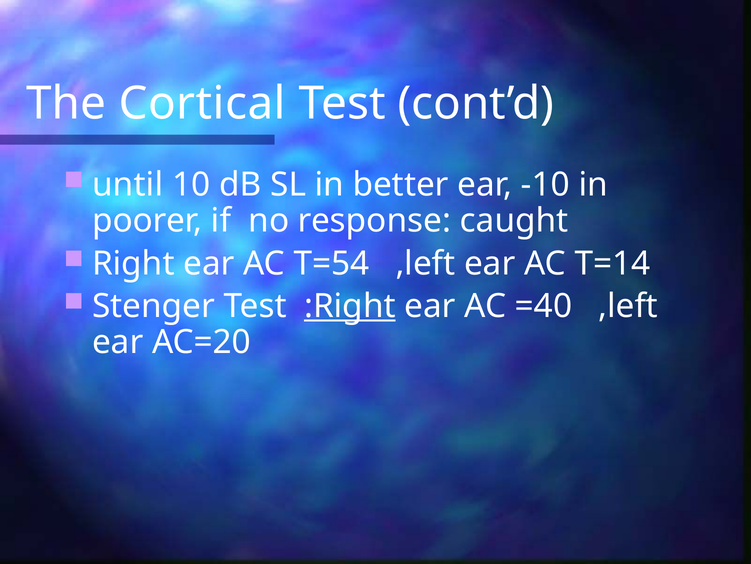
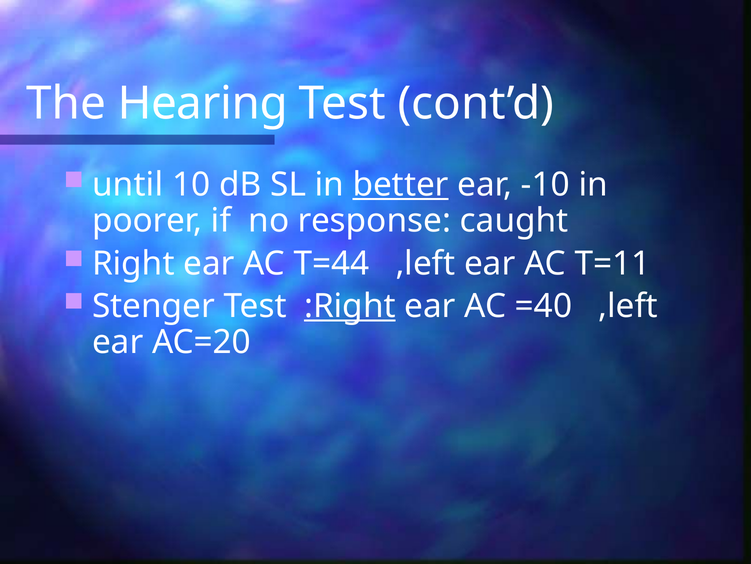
Cortical: Cortical -> Hearing (203, 103)
better underline: none -> present (401, 184)
T=54: T=54 -> T=44 (332, 263)
T=14: T=14 -> T=11 (613, 263)
